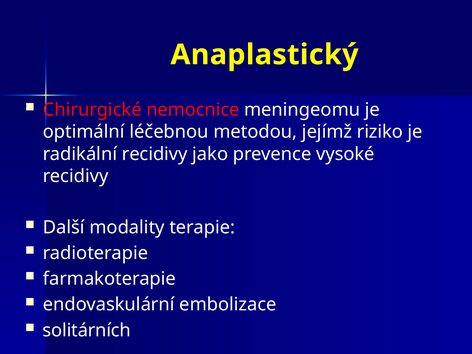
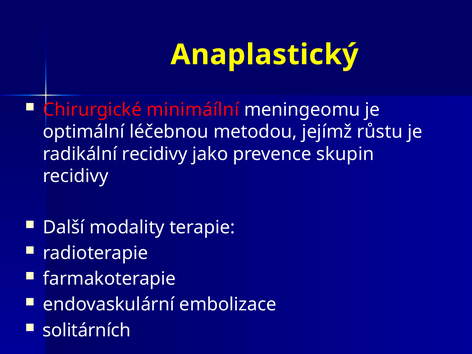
nemocnice: nemocnice -> minimáílní (193, 110)
riziko: riziko -> růstu (380, 132)
vysoké: vysoké -> skupin (345, 154)
